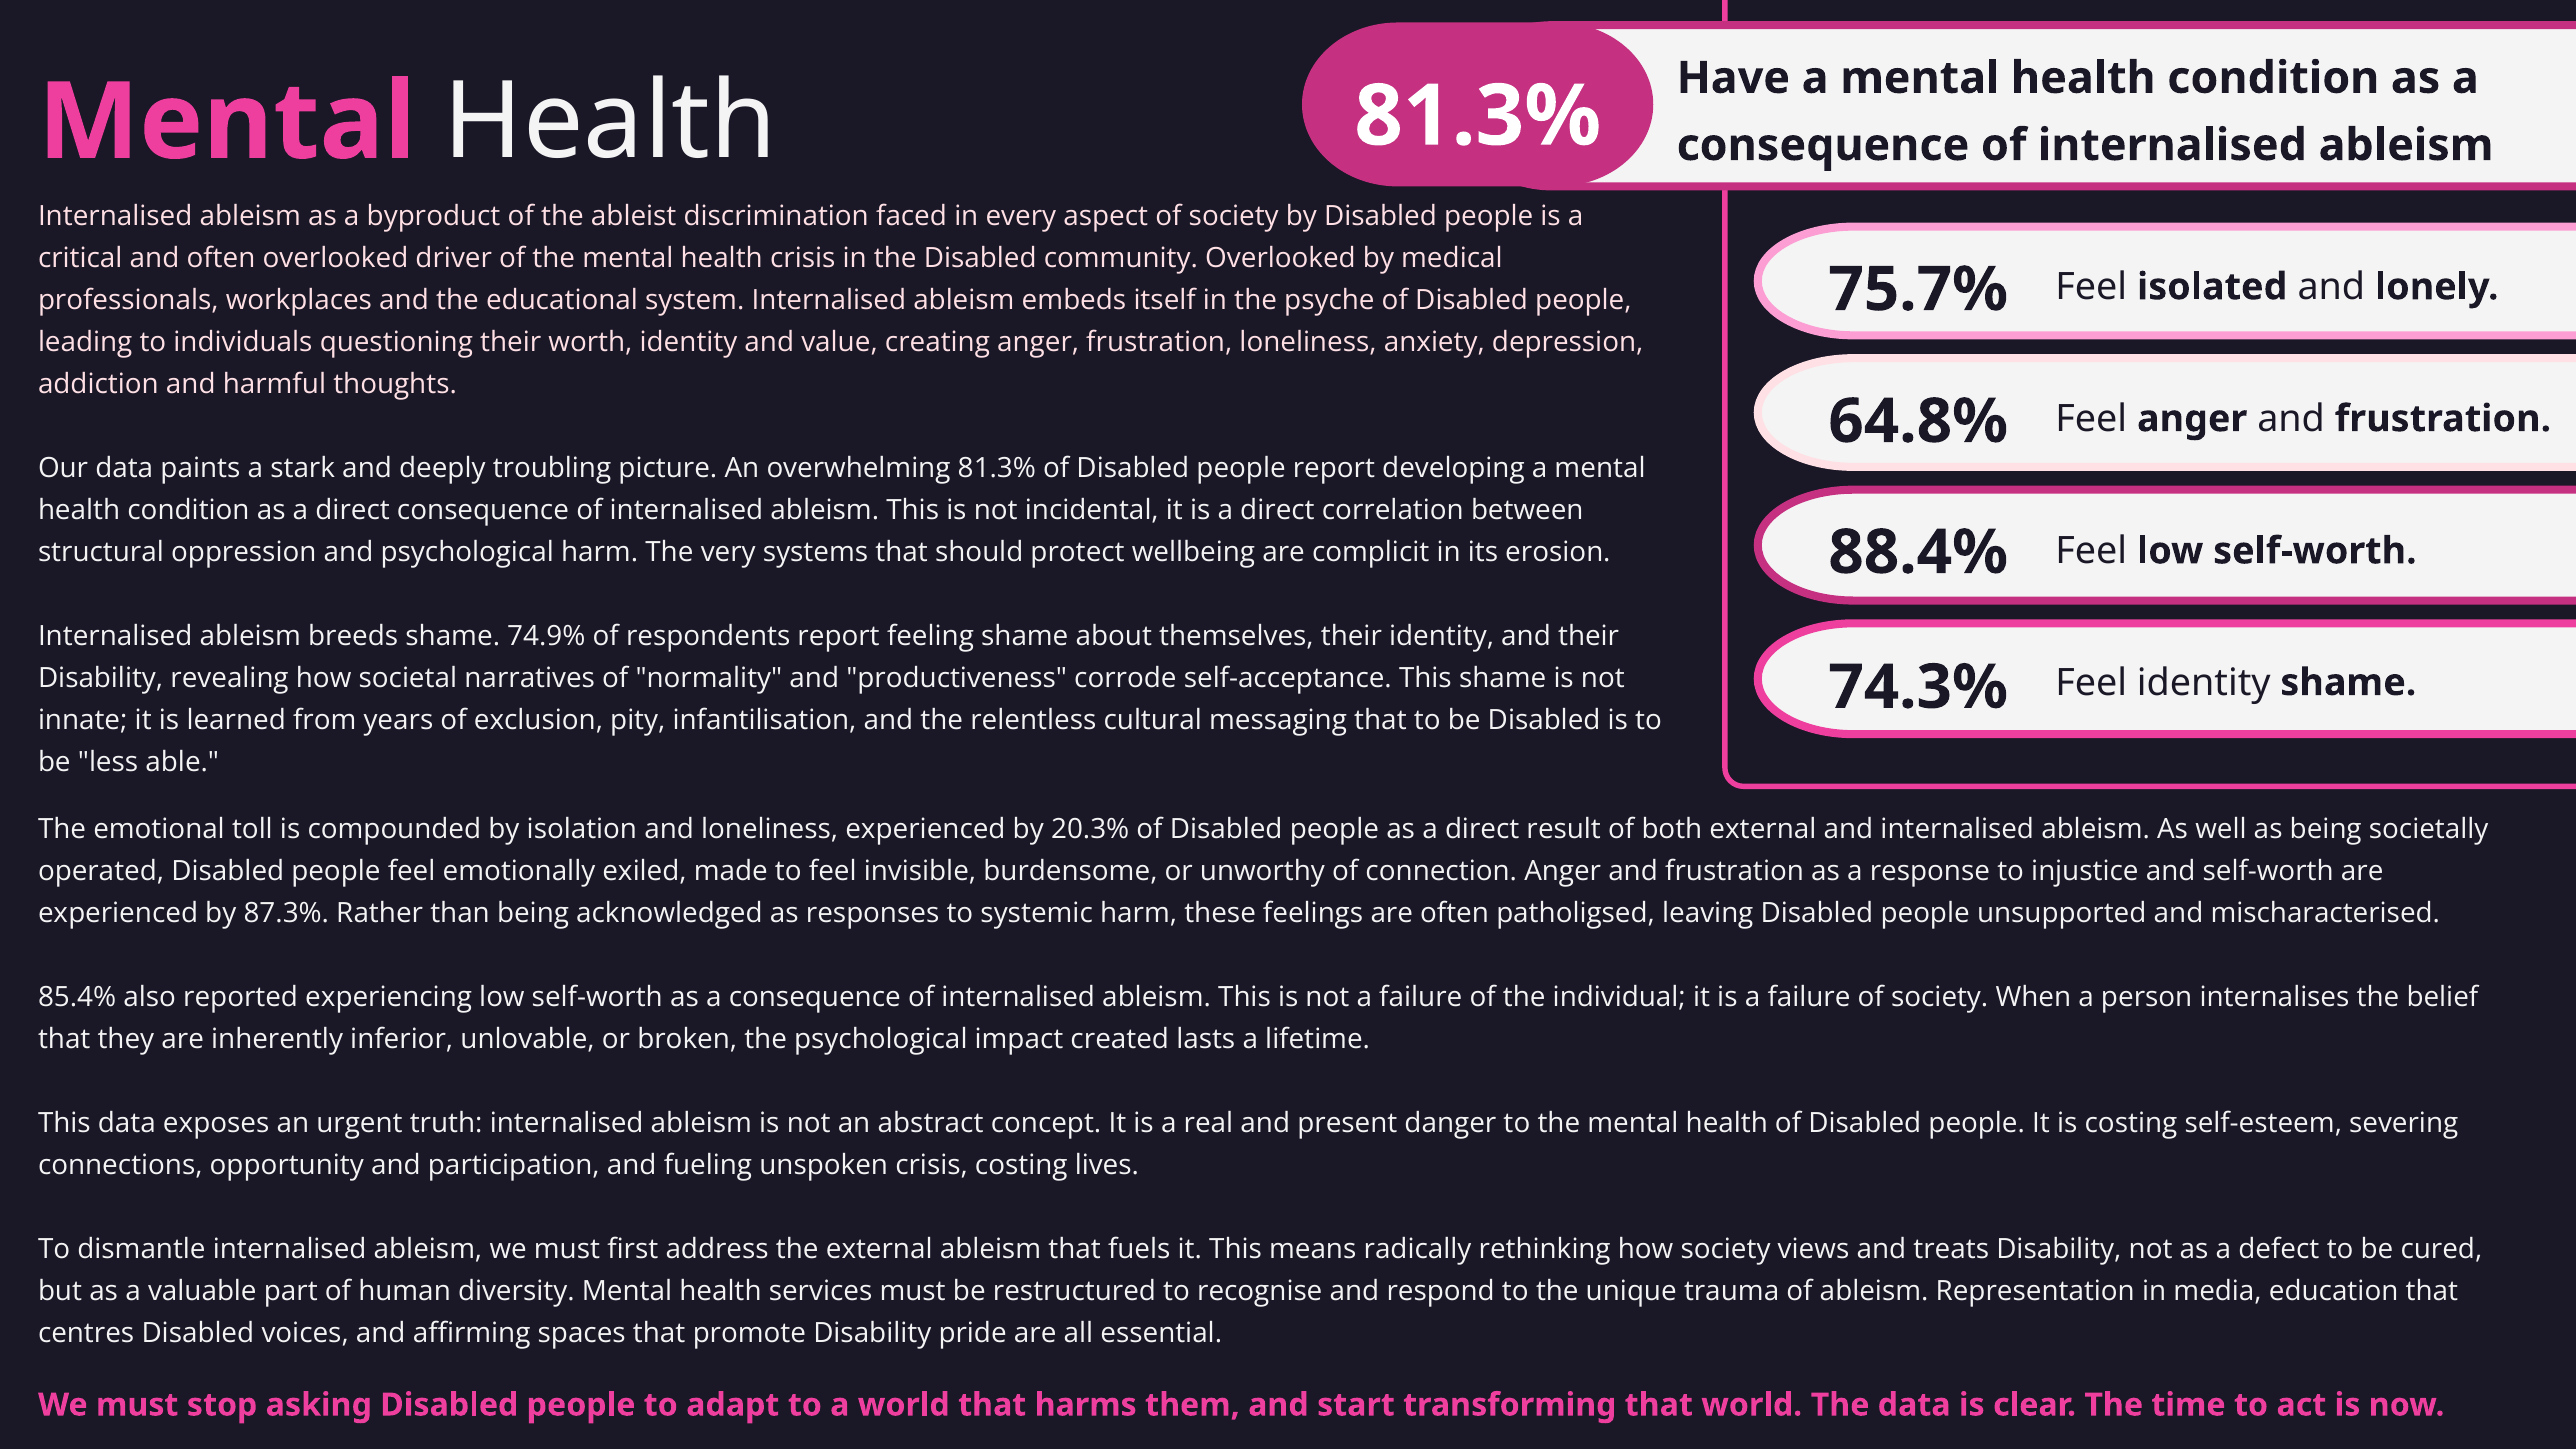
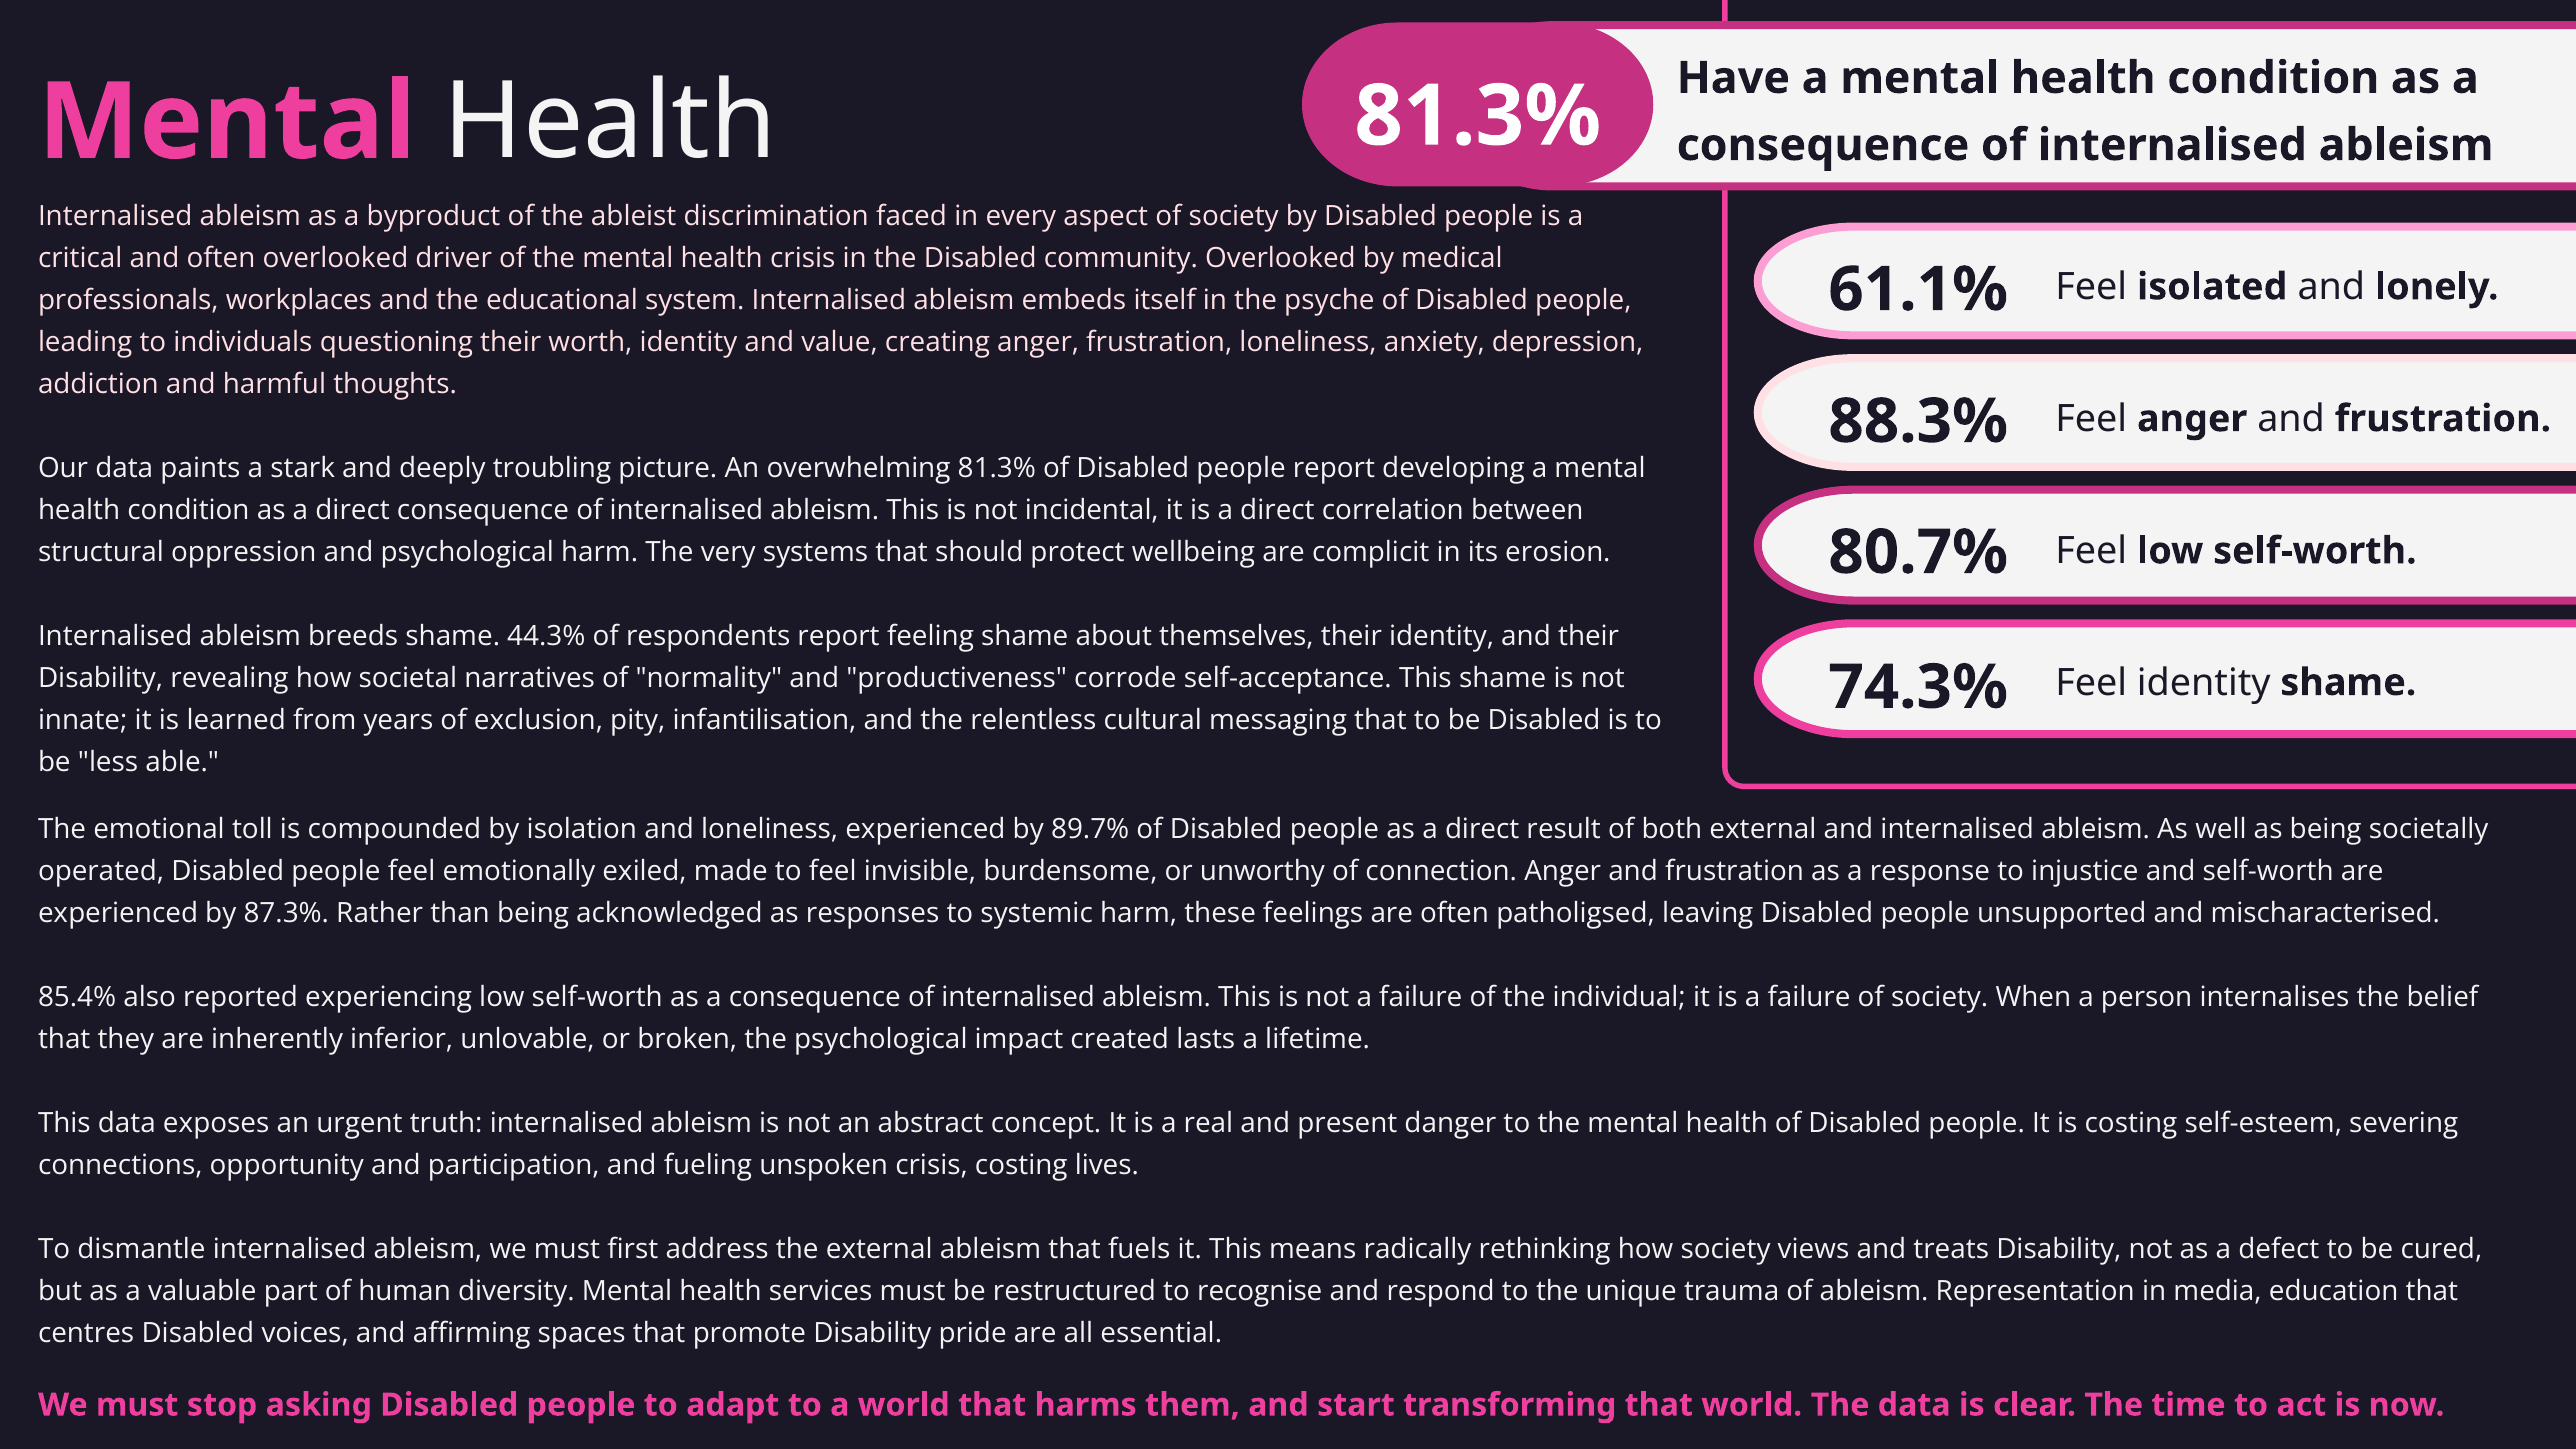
75.7%: 75.7% -> 61.1% (1918, 290)
64.8%: 64.8% -> 88.3% (1918, 422)
88.4%: 88.4% -> 80.7% (1918, 553)
74.9%: 74.9% -> 44.3% (546, 636)
20.3%: 20.3% -> 89.7% (1090, 830)
